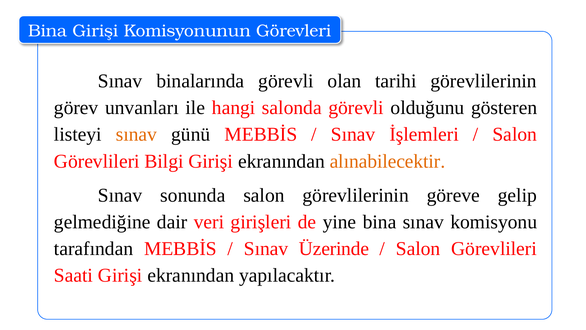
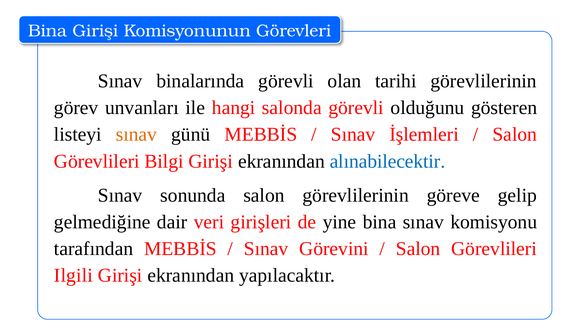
alınabilecektir colour: orange -> blue (388, 161)
Üzerinde: Üzerinde -> Görevini (334, 249)
Saati: Saati -> Ilgili (73, 275)
